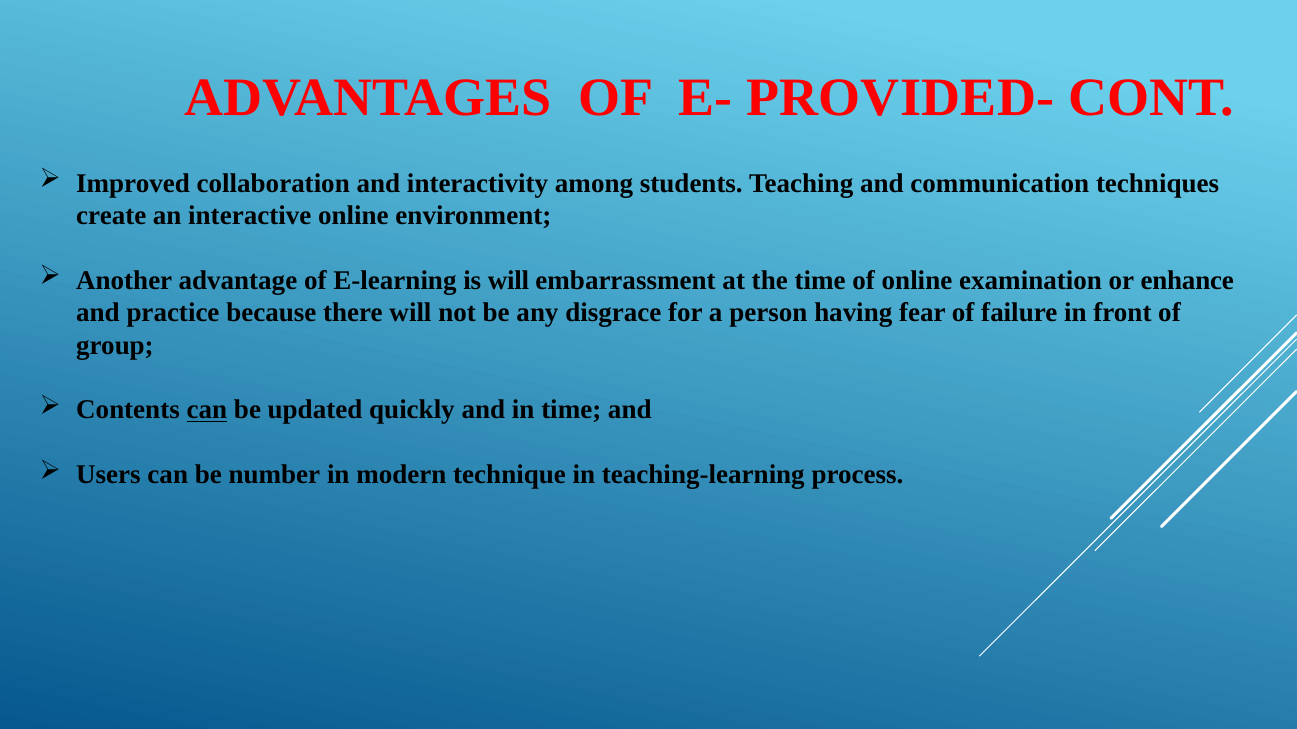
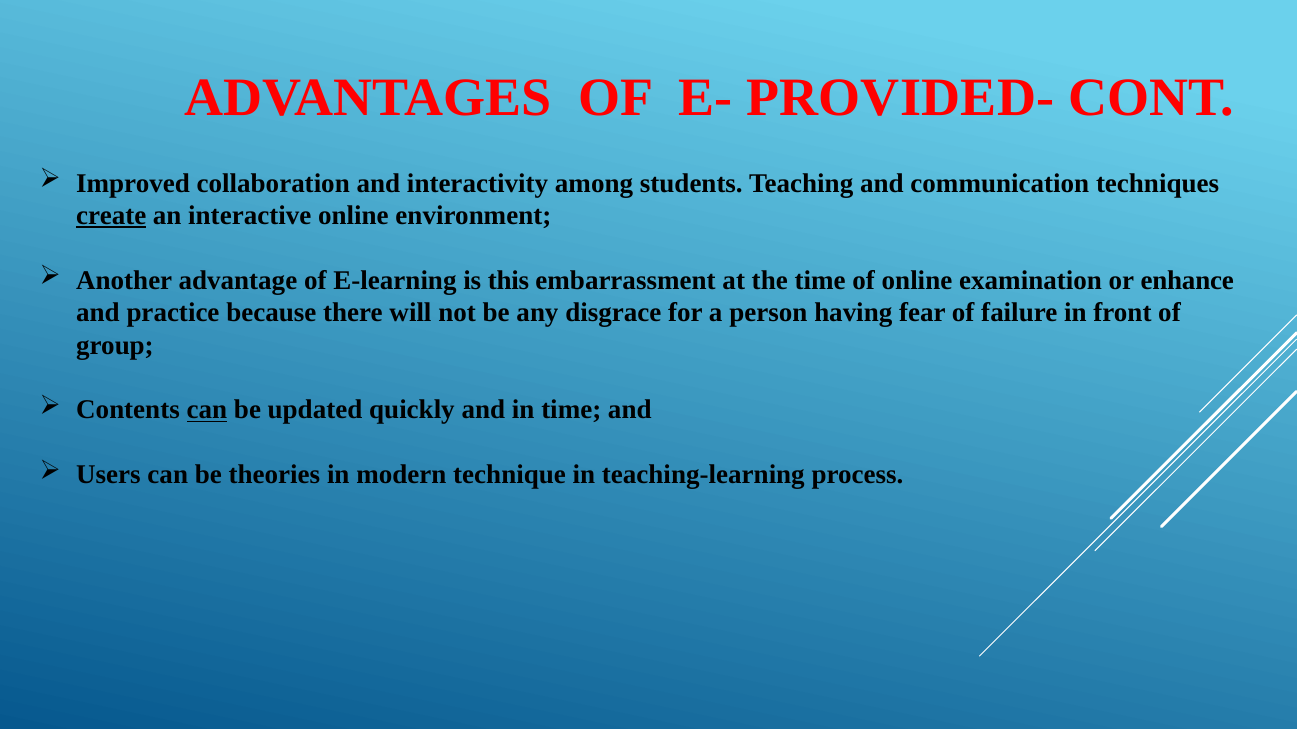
create underline: none -> present (111, 216)
is will: will -> this (508, 281)
number: number -> theories (274, 475)
